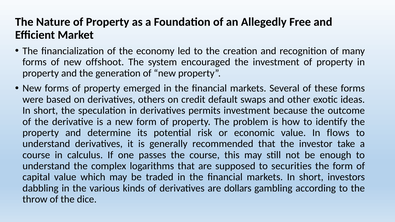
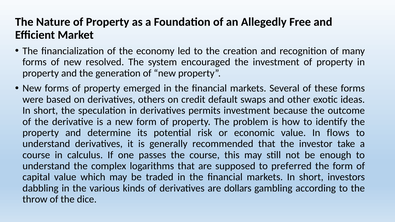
offshoot: offshoot -> resolved (105, 62)
securities: securities -> preferred (291, 166)
